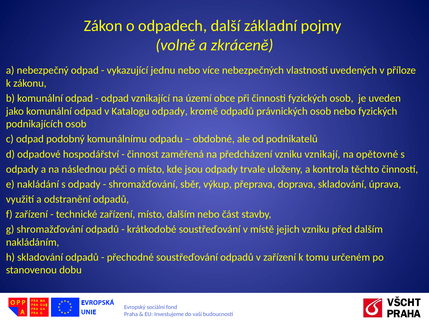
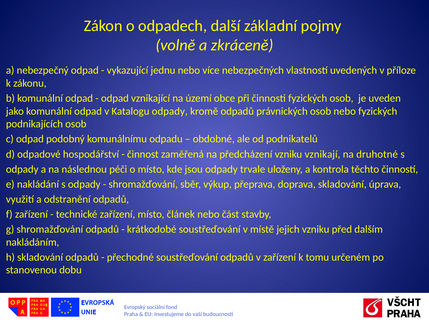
opětovné: opětovné -> druhotné (377, 154)
místo dalším: dalším -> článek (181, 214)
